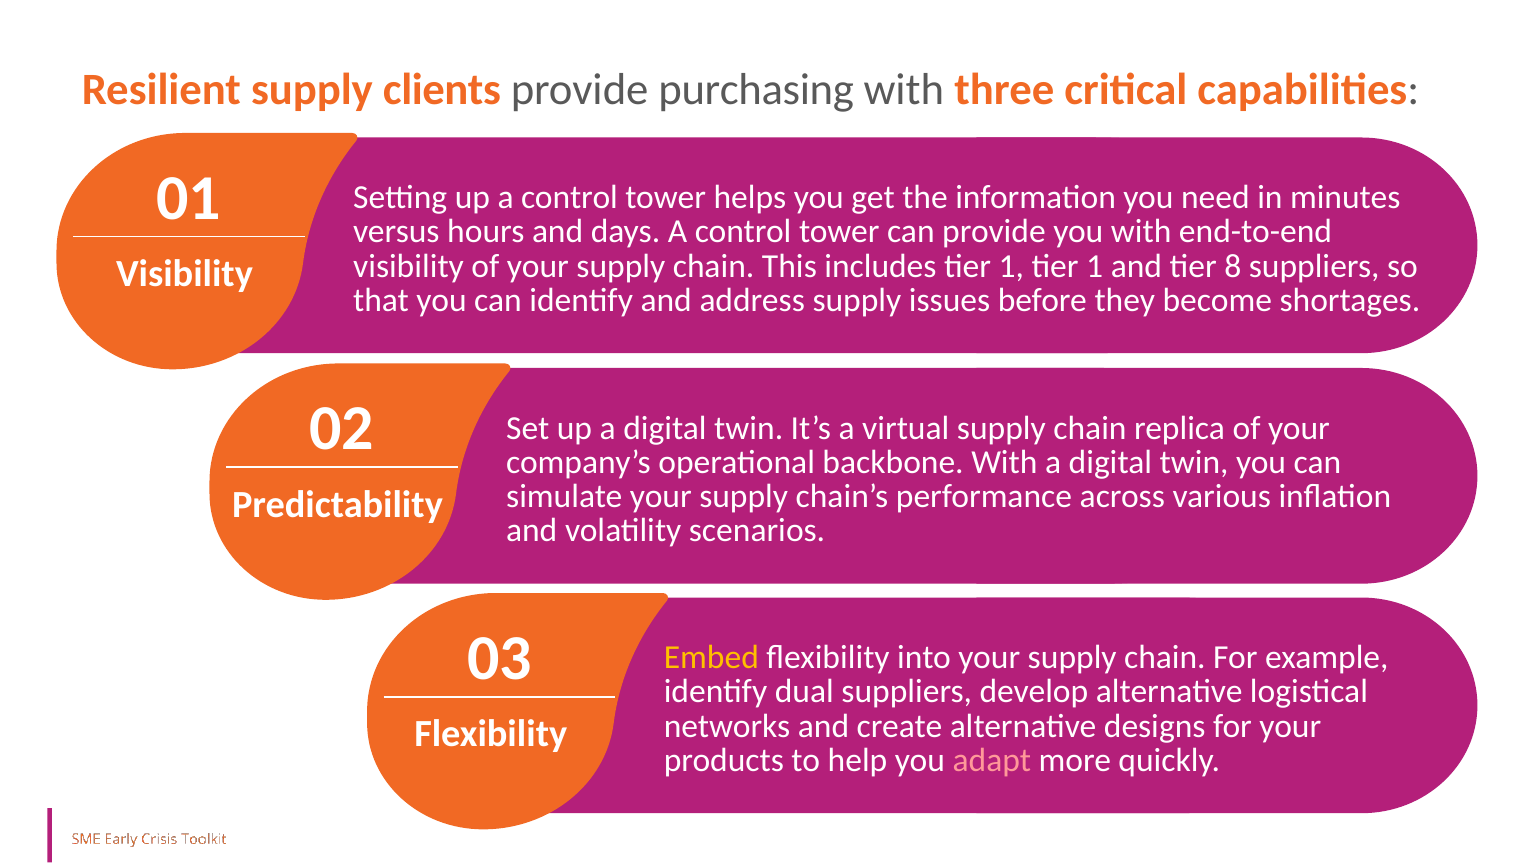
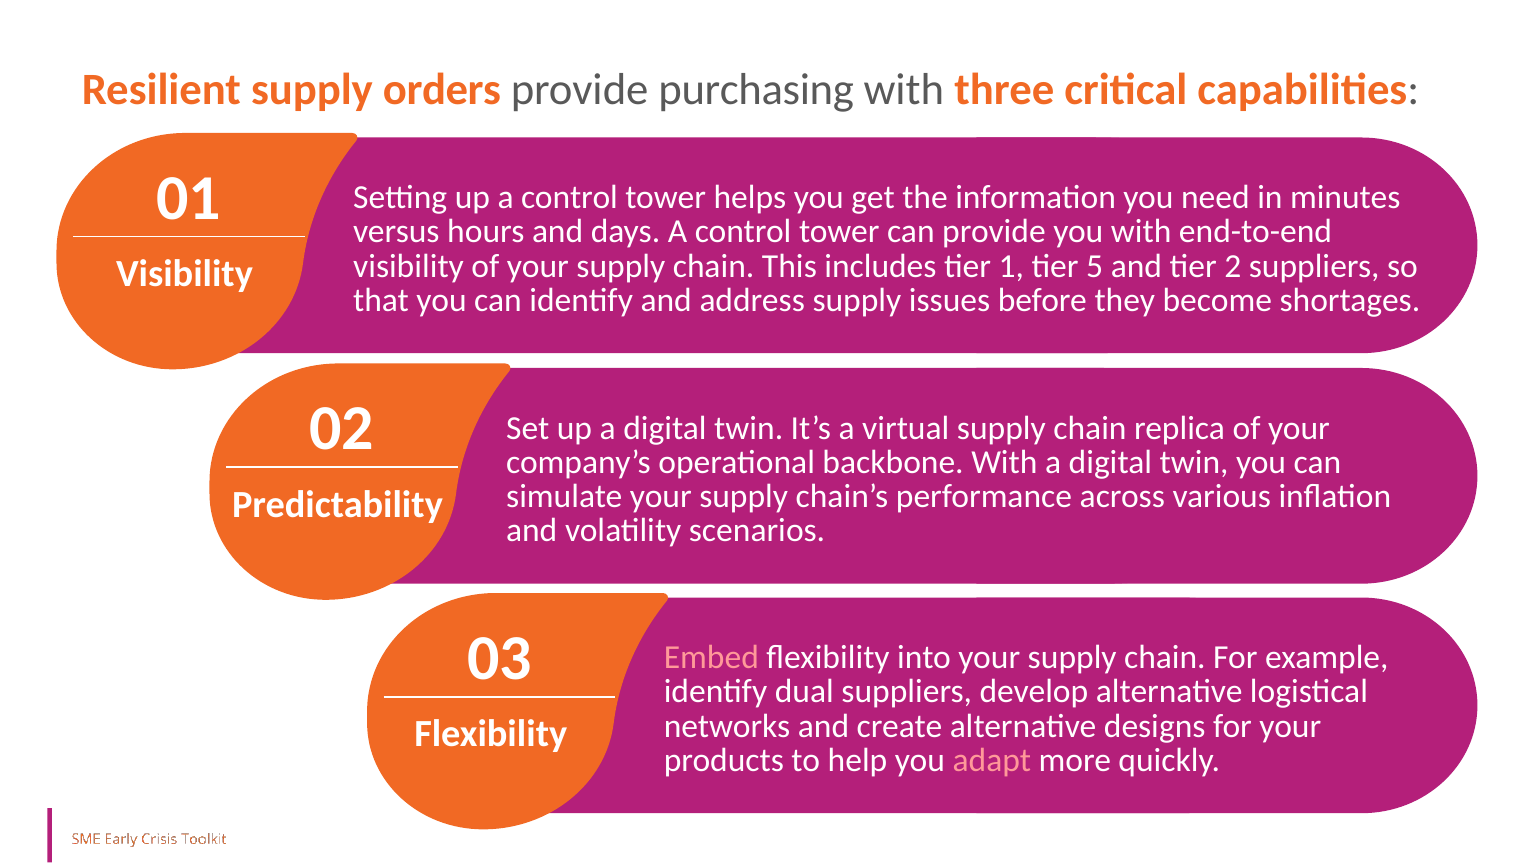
clients: clients -> orders (442, 89)
1 tier 1: 1 -> 5 (1095, 266)
8: 8 -> 2 (1233, 266)
Embed colour: yellow -> pink (711, 658)
